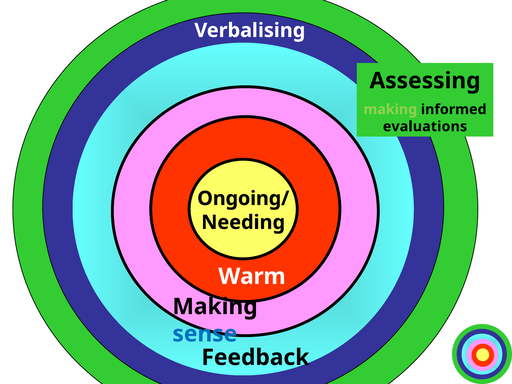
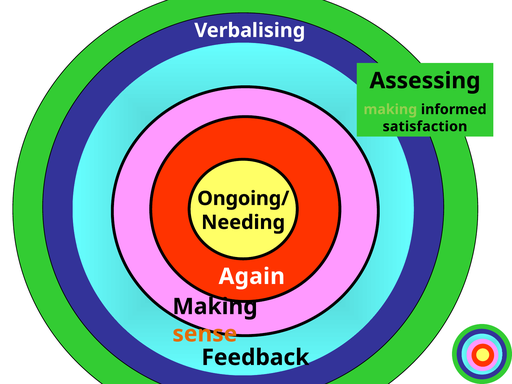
evaluations: evaluations -> satisfaction (425, 127)
Warm: Warm -> Again (252, 276)
sense colour: blue -> orange (205, 334)
